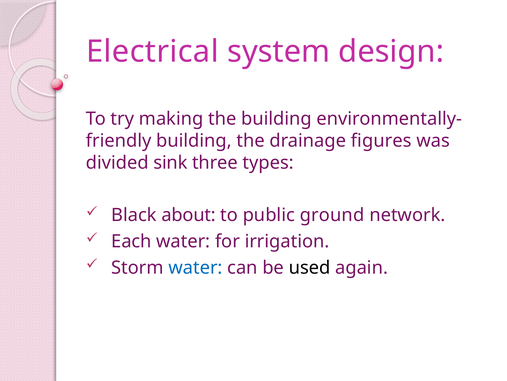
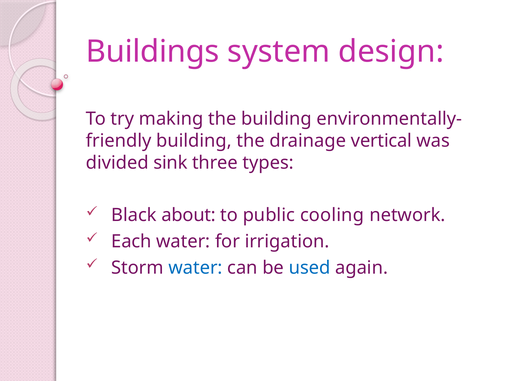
Electrical: Electrical -> Buildings (153, 51)
figures: figures -> vertical (381, 141)
ground: ground -> cooling (332, 215)
used colour: black -> blue (310, 267)
